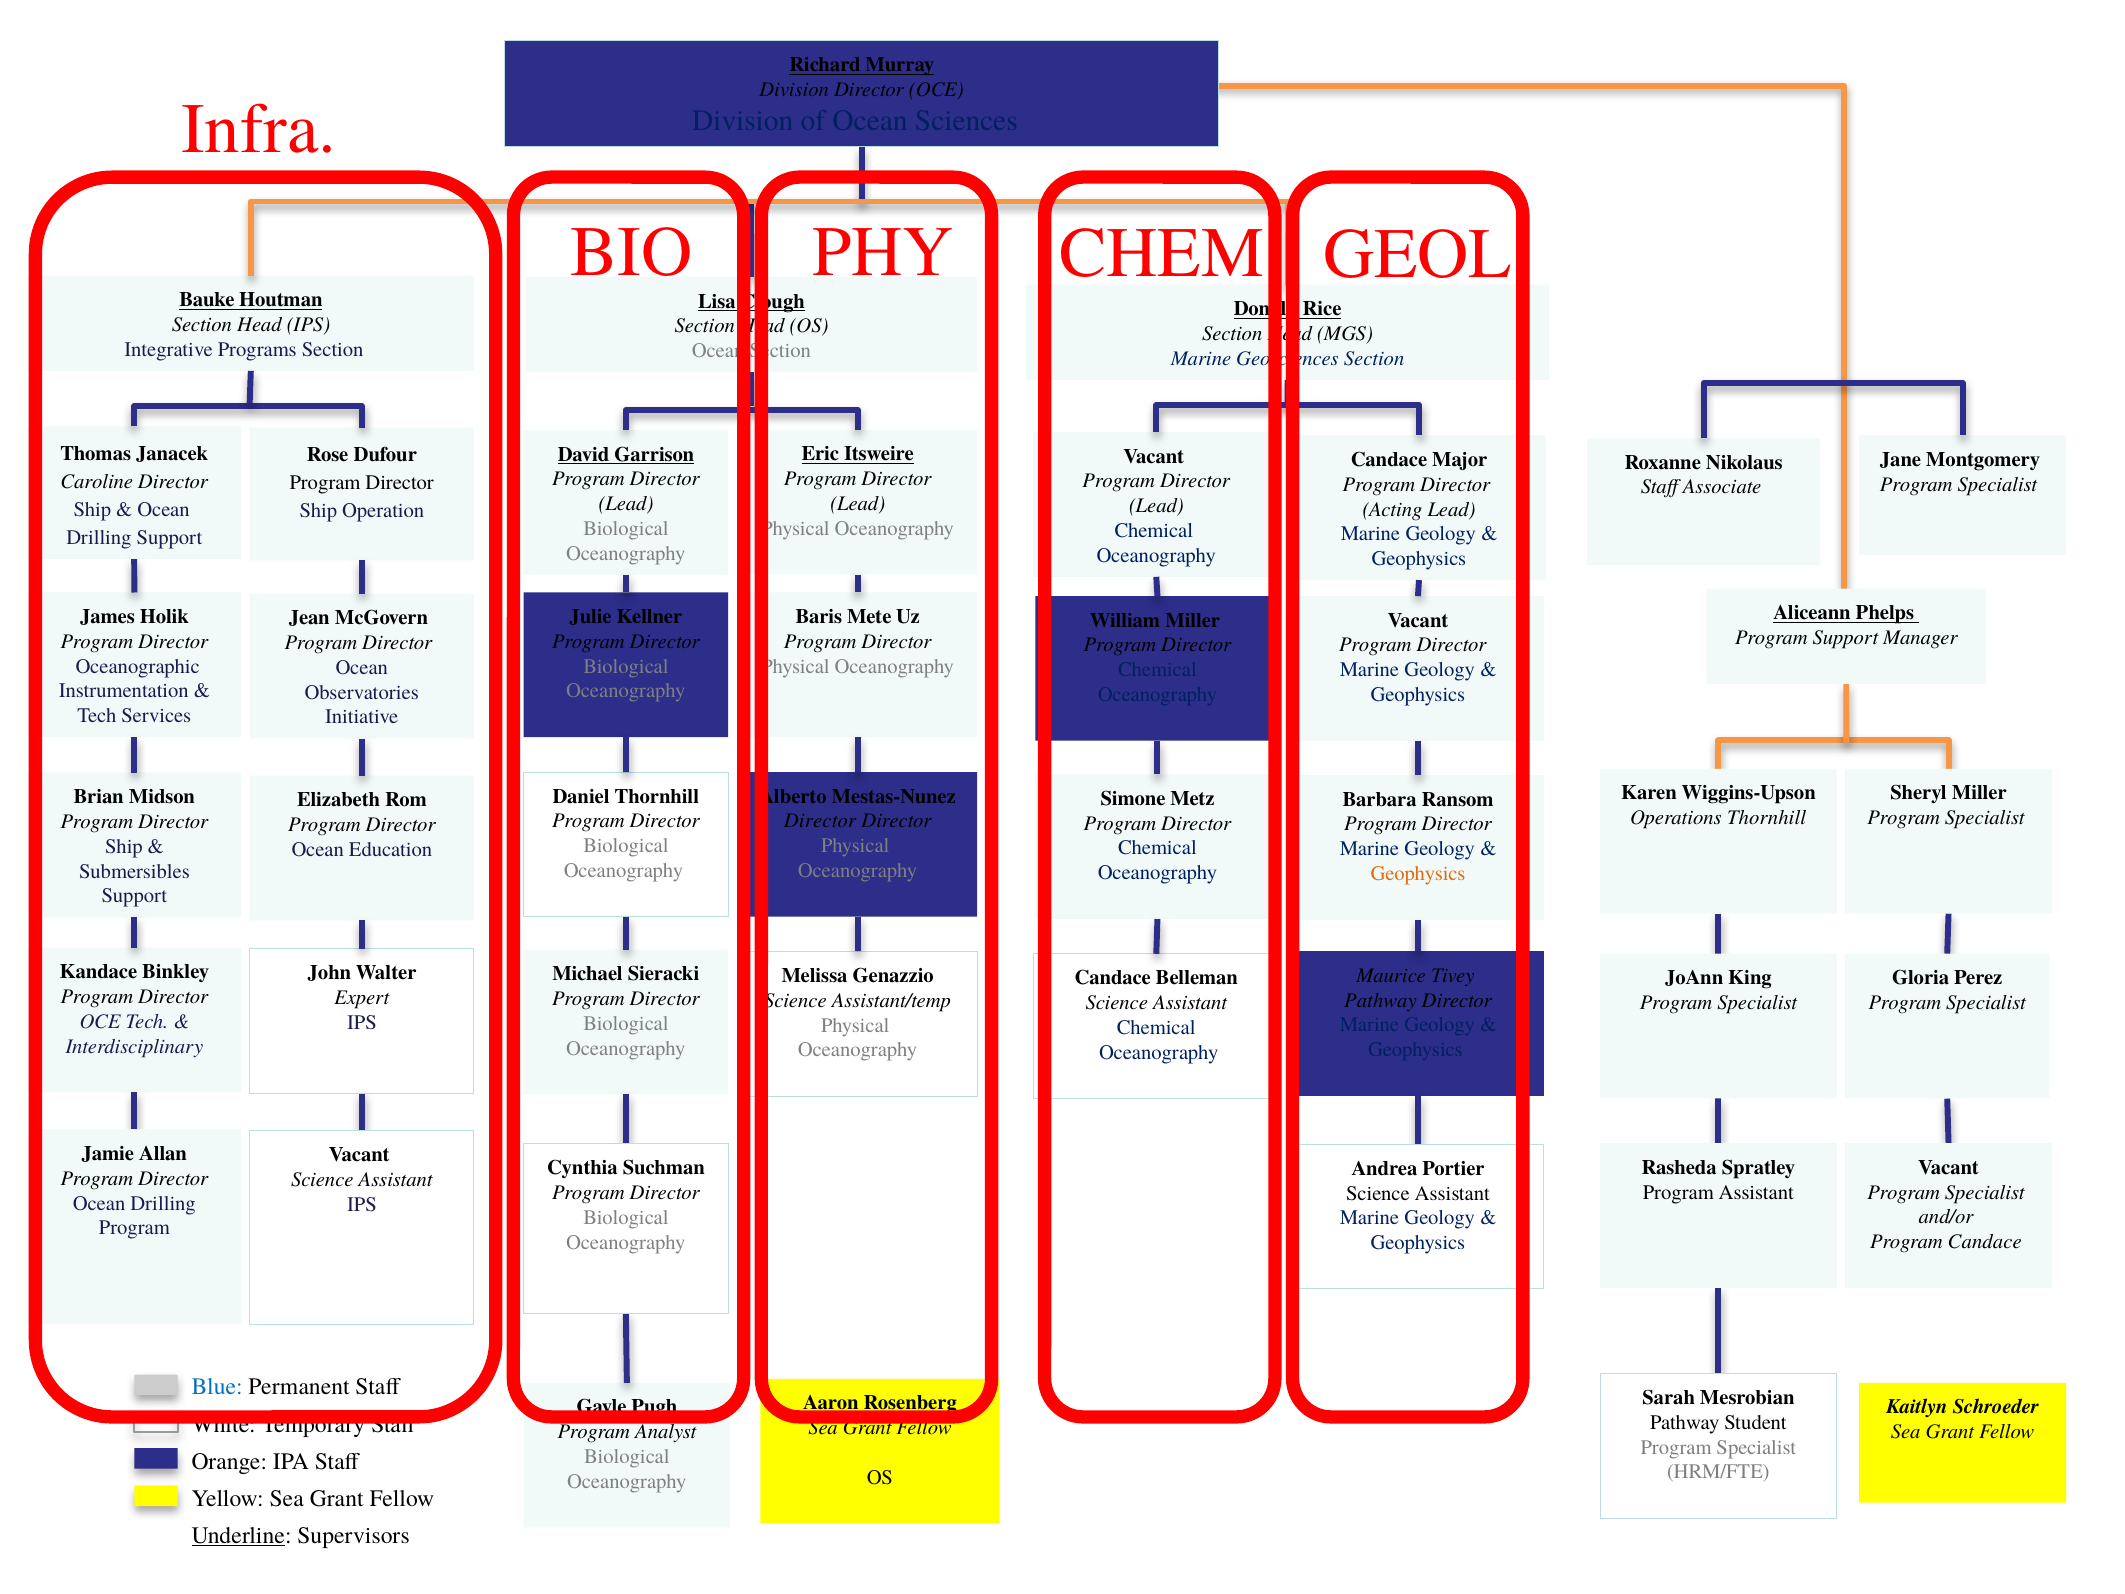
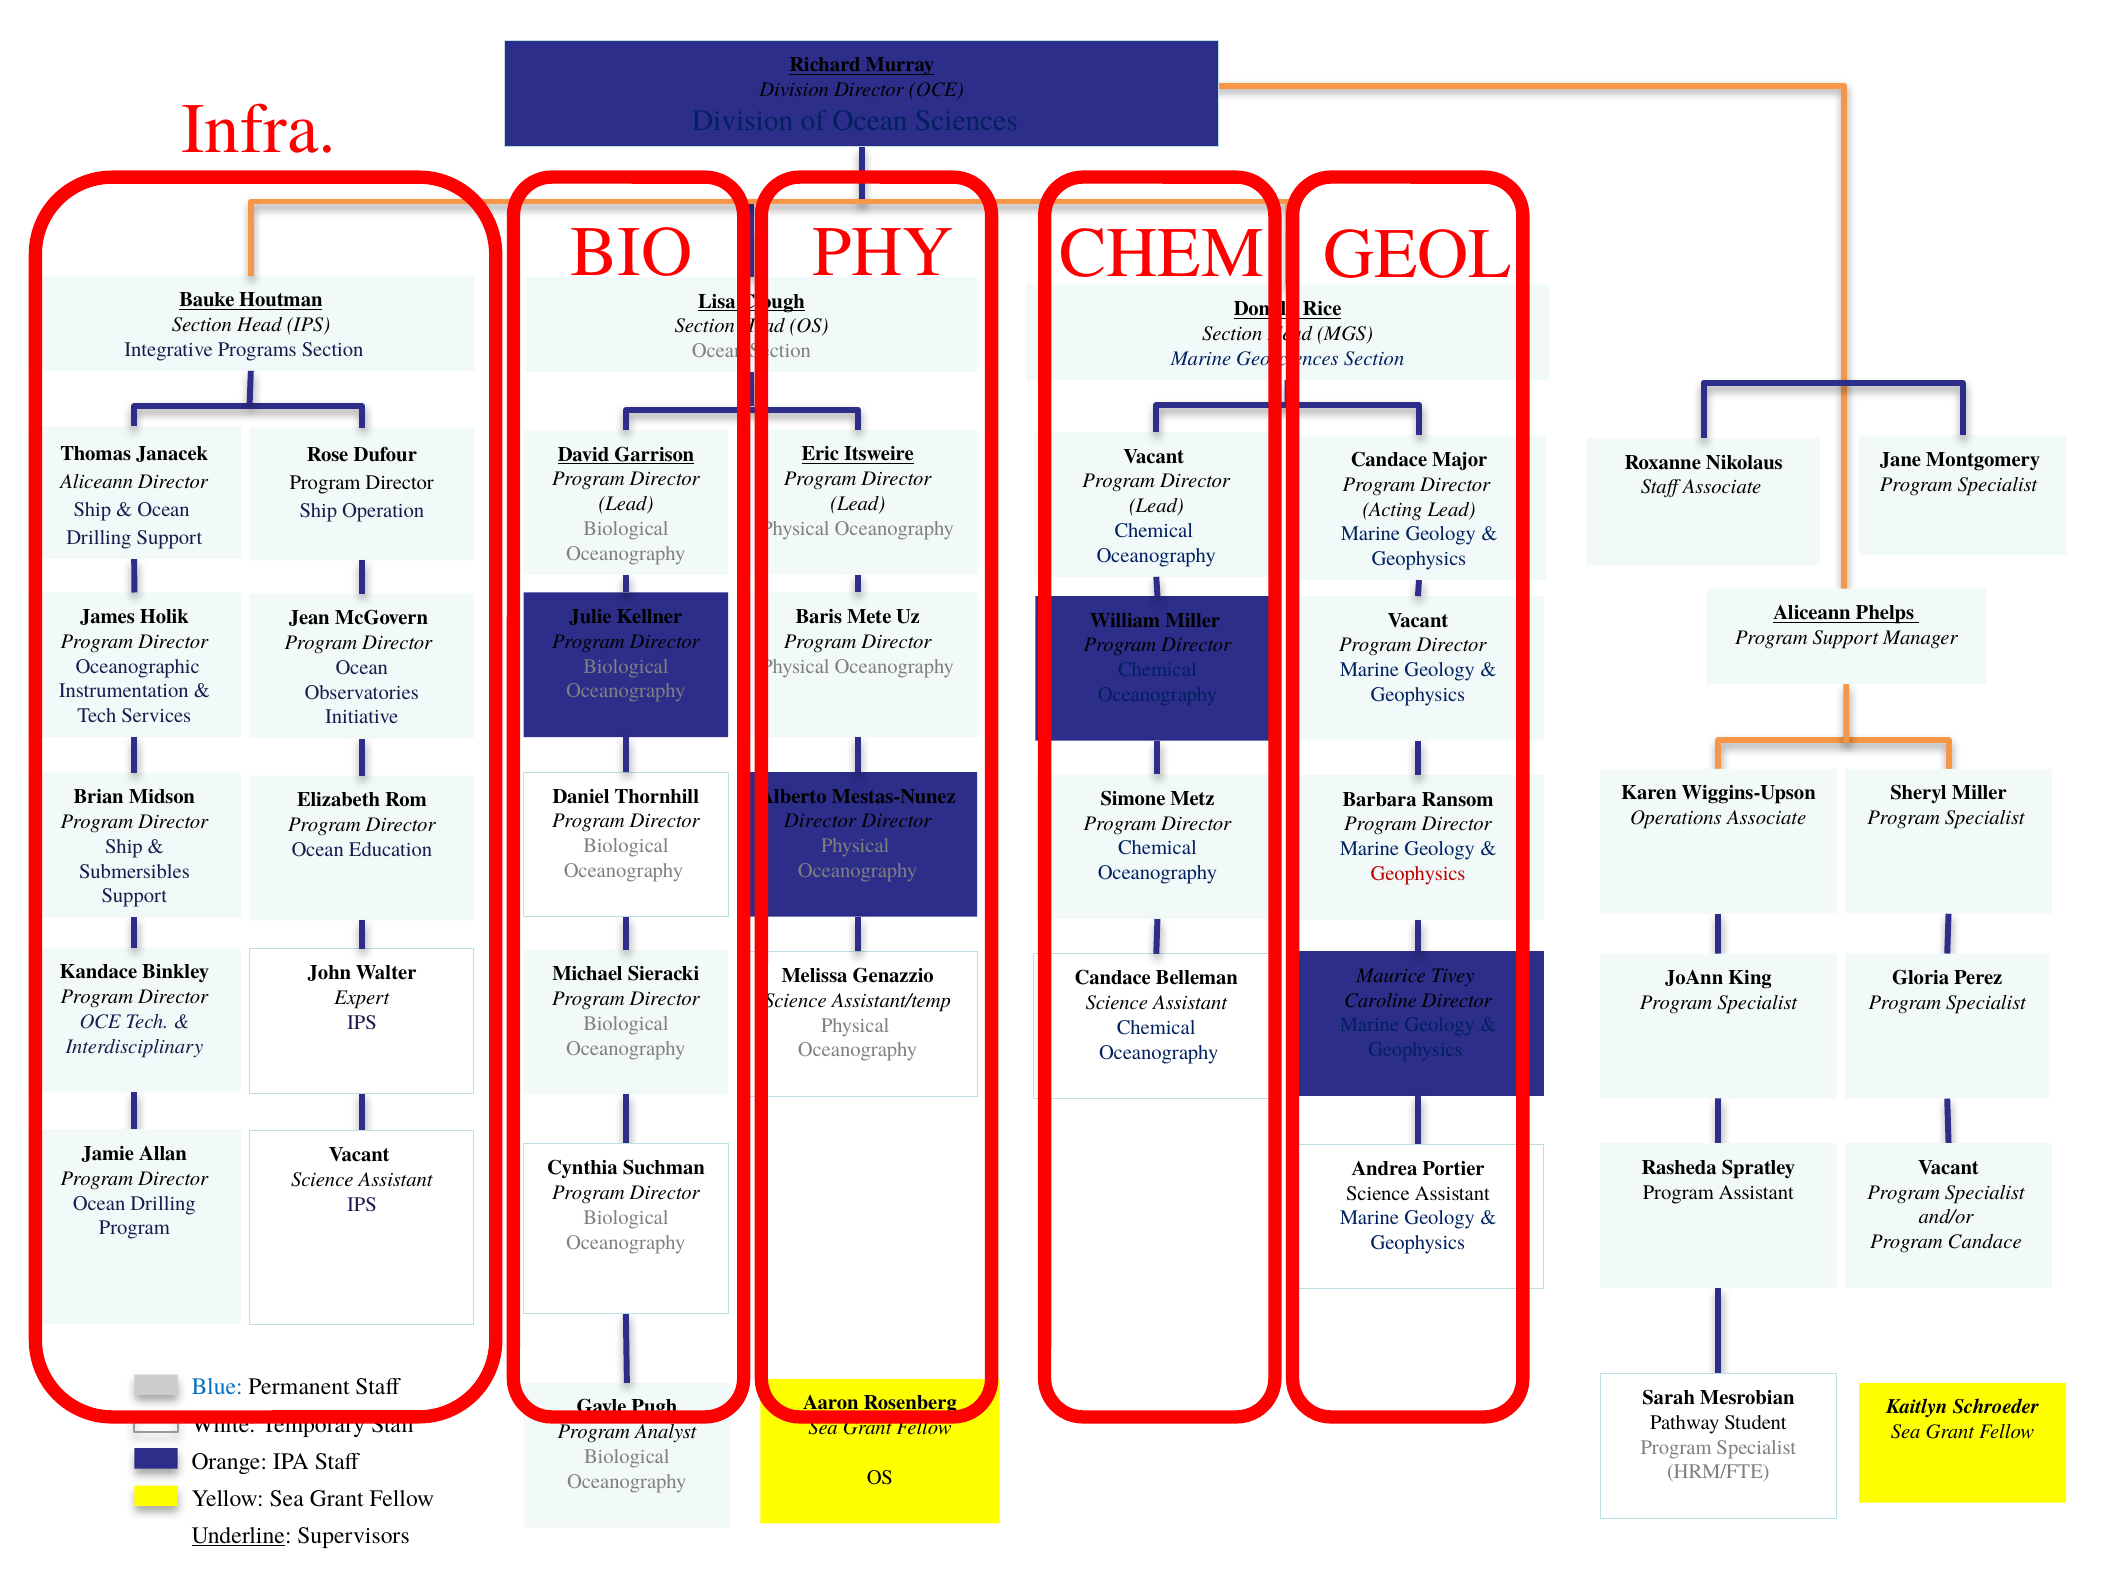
Caroline: Caroline -> Aliceann (97, 482)
Operations Thornhill: Thornhill -> Associate (1767, 818)
Geophysics colour: orange -> red (1418, 874)
Pathway: Pathway -> Caroline (1381, 1000)
